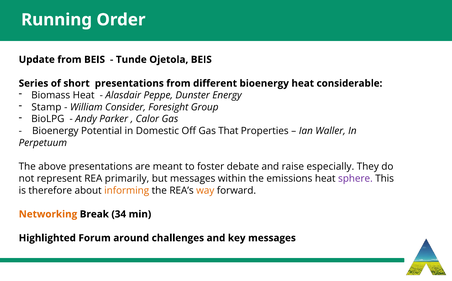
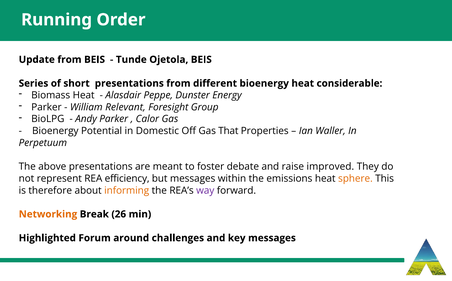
Stamp: Stamp -> Parker (46, 107)
Consider: Consider -> Relevant (125, 107)
especially: especially -> improved (330, 166)
primarily: primarily -> efficiency (127, 178)
sphere colour: purple -> orange (355, 178)
way colour: orange -> purple (205, 190)
34: 34 -> 26 (119, 214)
